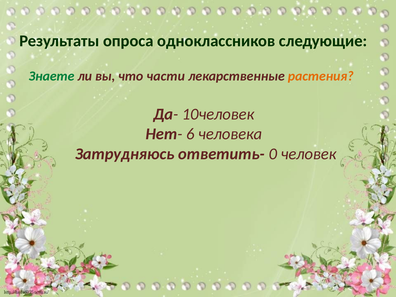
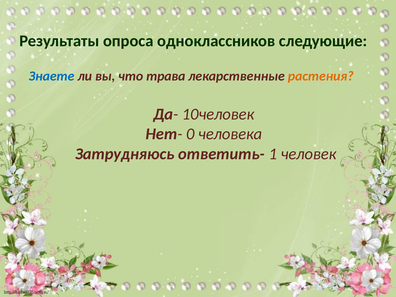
Знаете colour: green -> blue (52, 76)
части: части -> трава (166, 76)
6: 6 -> 0 (190, 134)
0: 0 -> 1 (273, 154)
